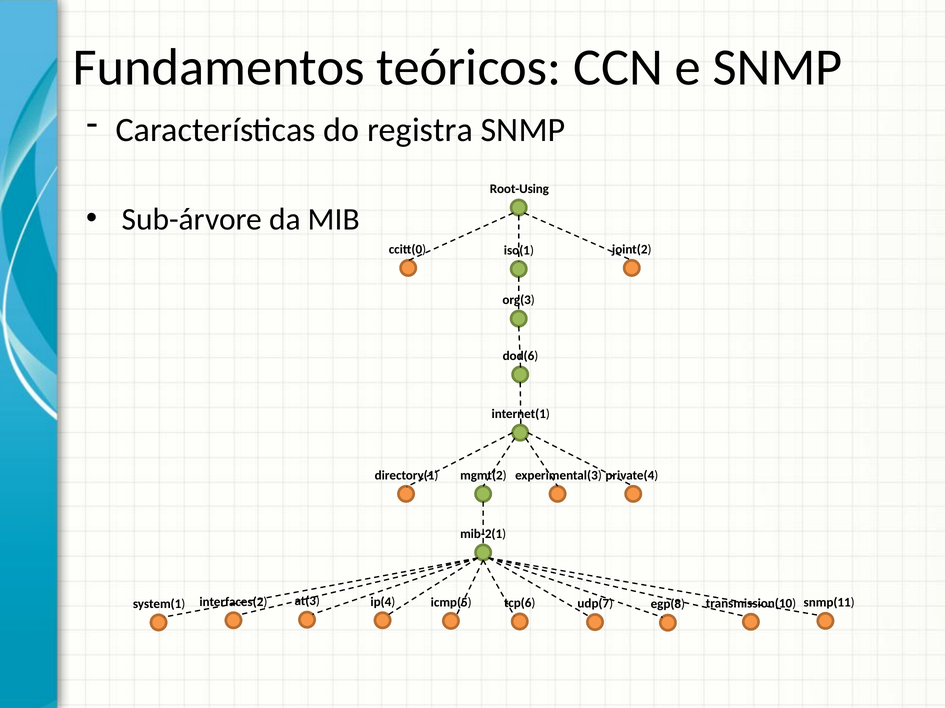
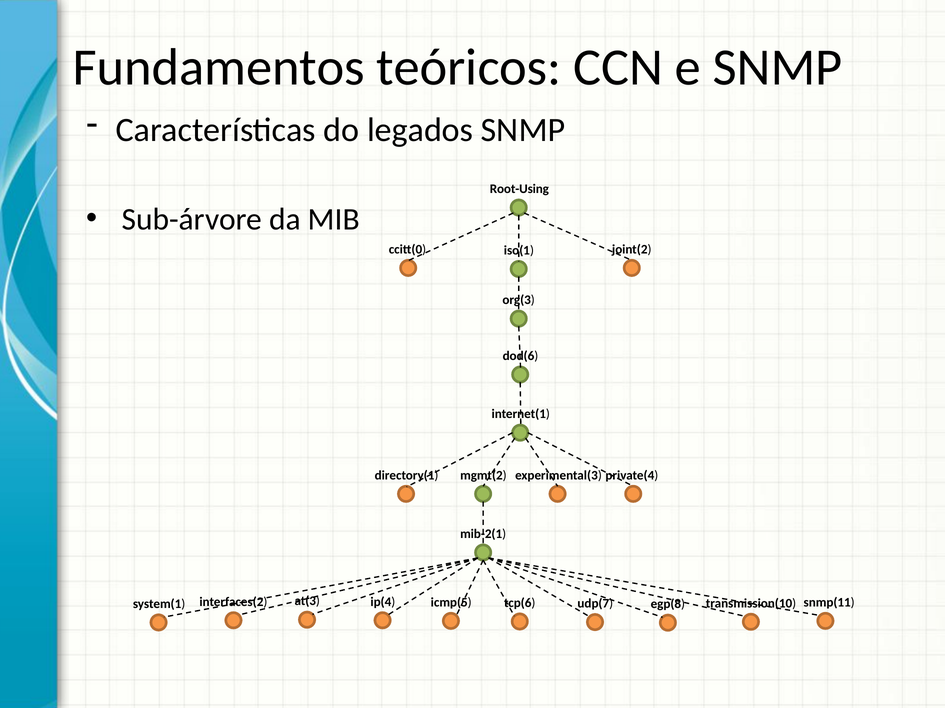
registra: registra -> legados (420, 130)
